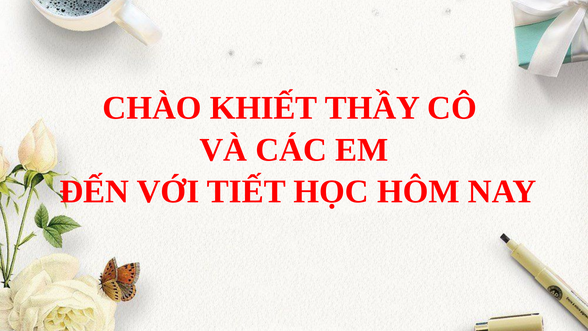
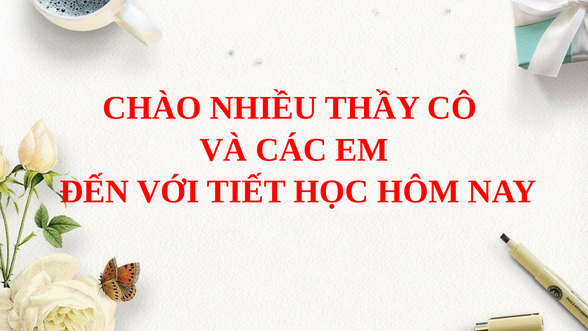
KHIẾT: KHIẾT -> NHIỀU (264, 108)
